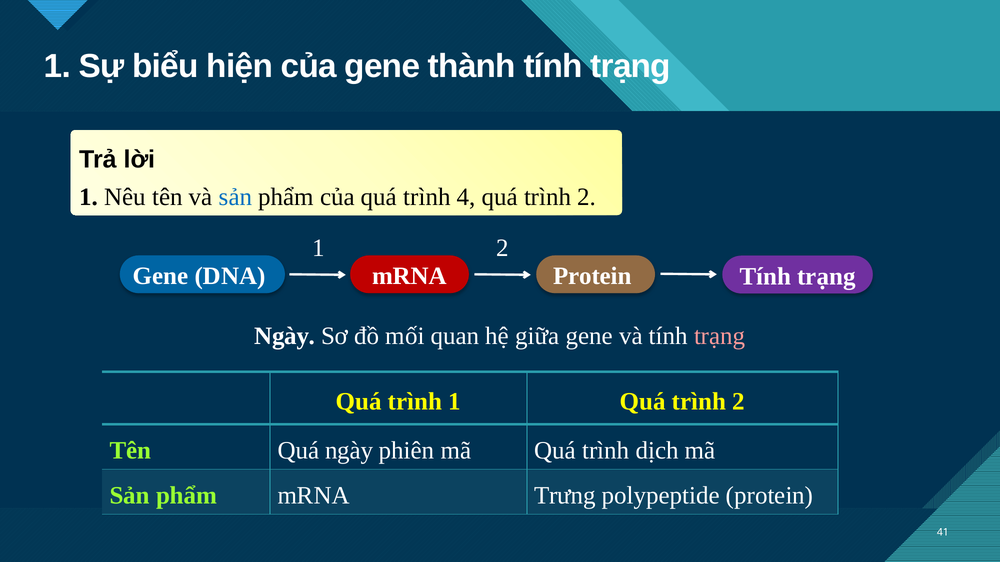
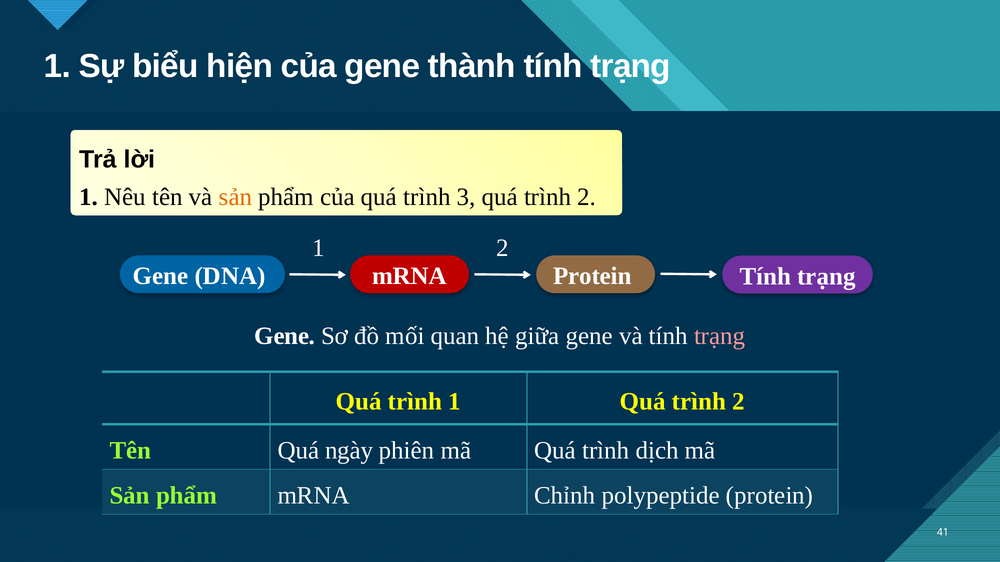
sản colour: blue -> orange (235, 197)
4: 4 -> 3 (466, 197)
Ngày: Ngày -> Gene (285, 336)
Trưng: Trưng -> Chỉnh (565, 496)
